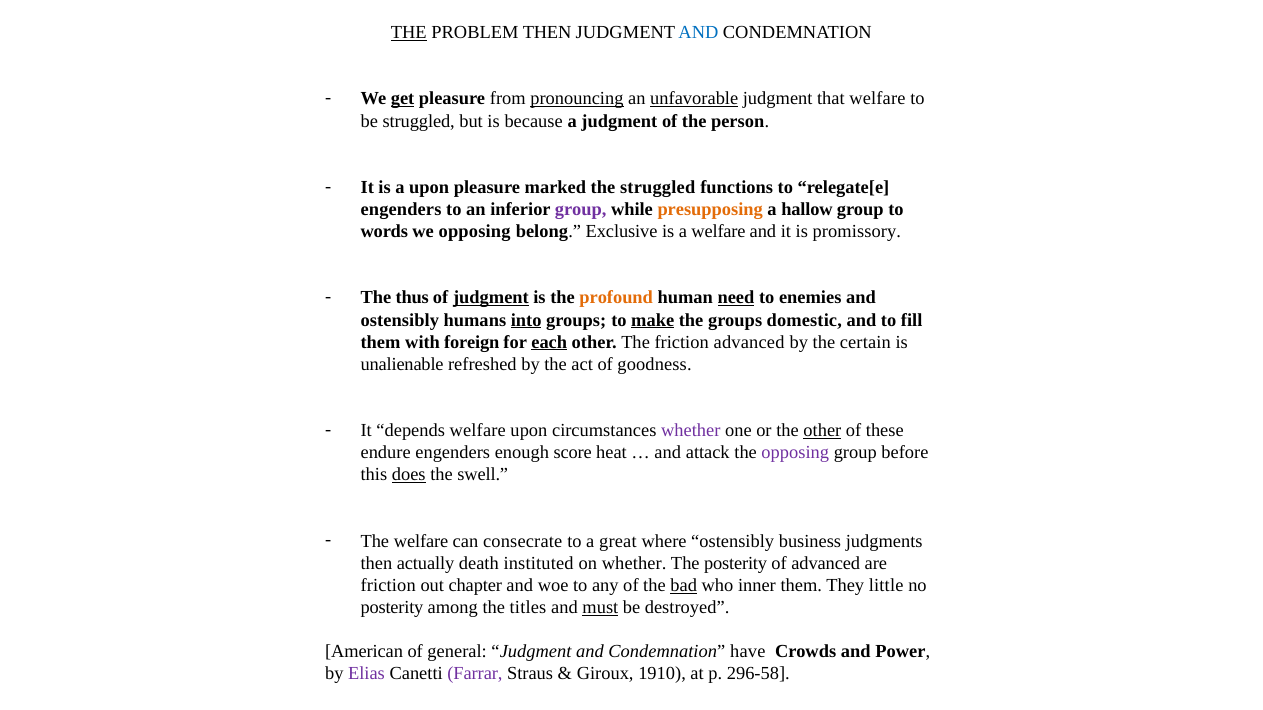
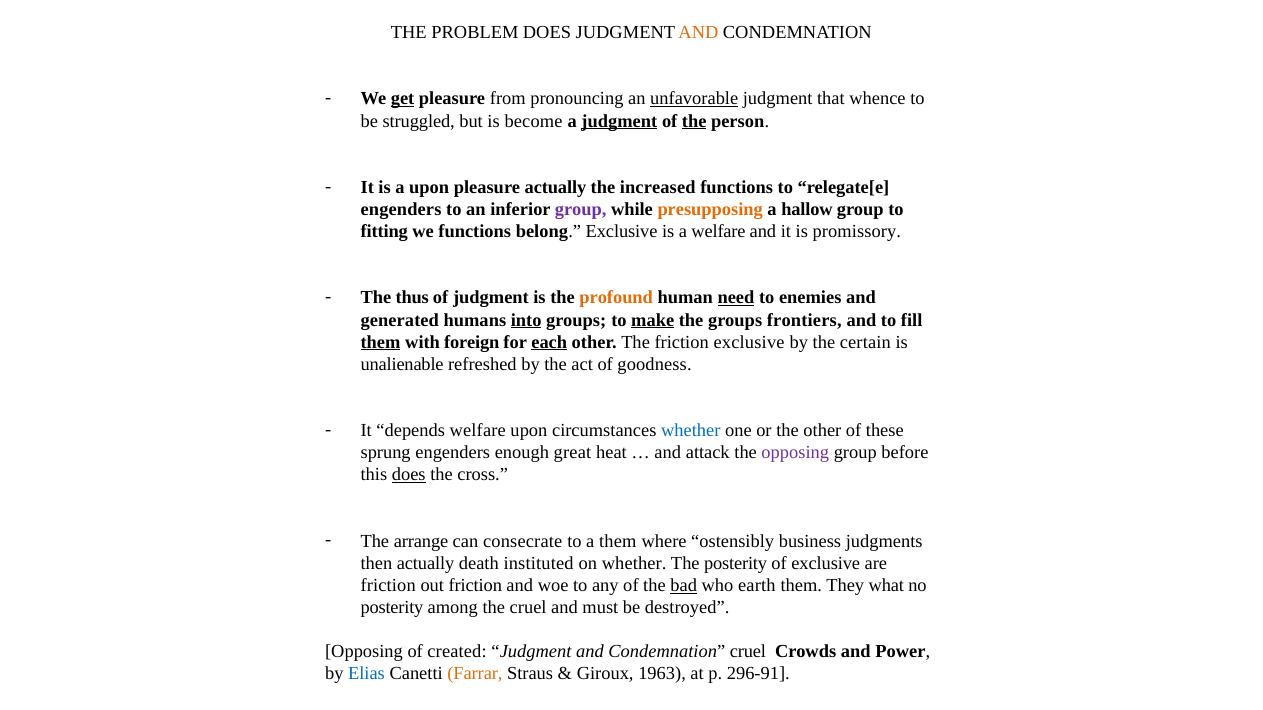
THE underline: present -> none (409, 33)
PROBLEM THEN: THEN -> DOES (547, 33)
AND colour: blue -> orange (698, 33)
pronouncing underline: present -> none (577, 99)
that welfare: welfare -> whence (878, 99)
because: because -> become (534, 121)
judgment underline: none -> present (619, 121)
the underline: none -> present (694, 121)
pleasure marked: marked -> actually (555, 187)
the struggled: struggled -> increased (658, 187)
words: words -> fitting (384, 232)
we opposing: opposing -> functions (475, 232)
judgment underline: present -> none (491, 298)
ostensibly: ostensibly -> generated (400, 320)
domestic: domestic -> frontiers (804, 320)
them underline: none -> present (381, 342)
friction advanced: advanced -> exclusive (749, 342)
whether colour: purple -> blue (691, 431)
other underline: present -> none (822, 431)
endure: endure -> sprung (386, 453)
score: score -> great (572, 453)
swell: swell -> cross (483, 475)
The welfare: welfare -> arrange (421, 541)
a great: great -> them (618, 541)
of advanced: advanced -> exclusive (826, 563)
out chapter: chapter -> friction (475, 585)
inner: inner -> earth (757, 585)
little: little -> what (886, 585)
the titles: titles -> cruel (528, 608)
must underline: present -> none (600, 608)
American: American -> Opposing (364, 652)
general: general -> created (457, 652)
Condemnation have: have -> cruel (748, 652)
Elias colour: purple -> blue (367, 674)
Farrar colour: purple -> orange (475, 674)
1910: 1910 -> 1963 (662, 674)
296-58: 296-58 -> 296-91 (758, 674)
